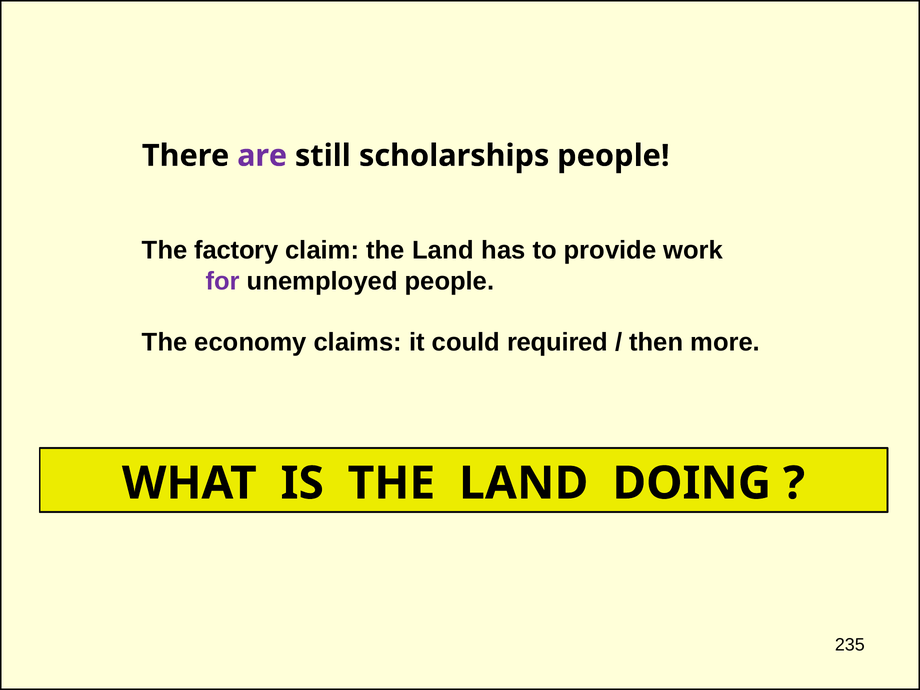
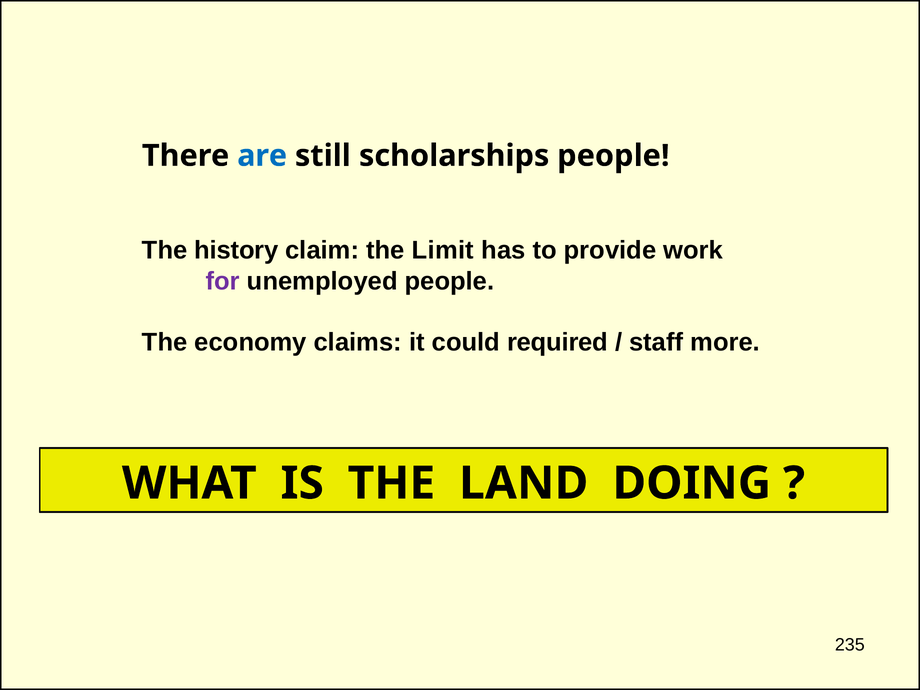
are colour: purple -> blue (262, 156)
factory: factory -> history (236, 250)
claim the Land: Land -> Limit (443, 250)
then: then -> staff (656, 342)
